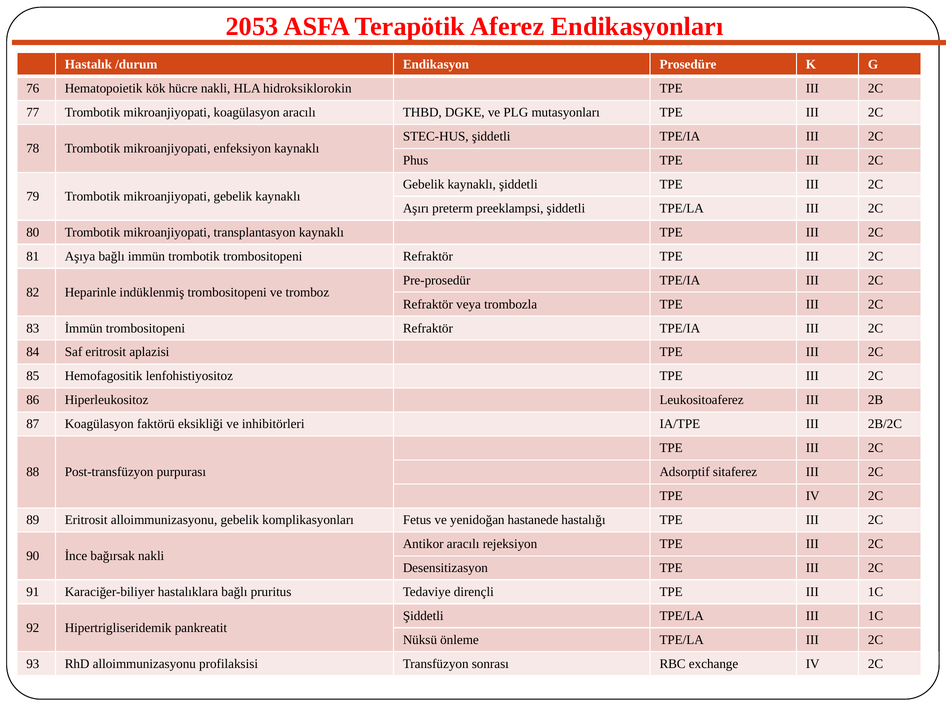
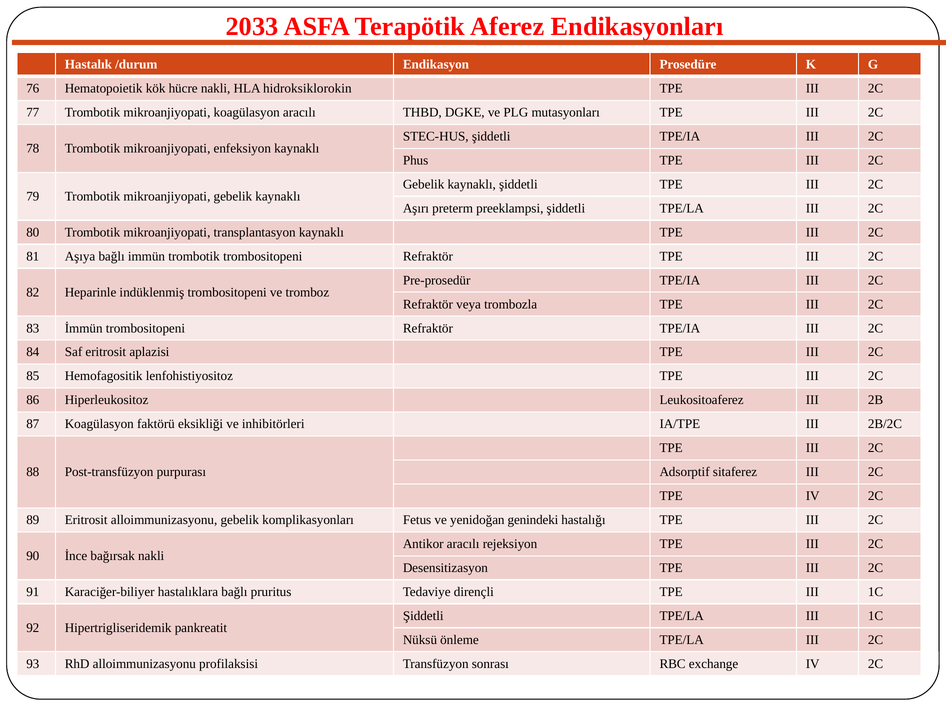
2053: 2053 -> 2033 (252, 26)
hastanede: hastanede -> genindeki (533, 520)
